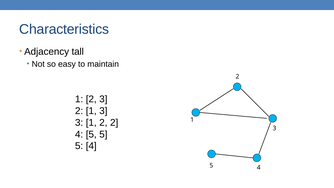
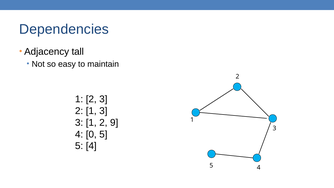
Characteristics: Characteristics -> Dependencies (64, 29)
2 2: 2 -> 9 (114, 123)
5: 5 -> 0 (91, 134)
